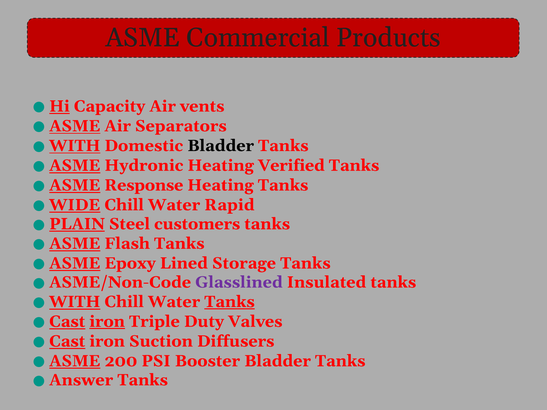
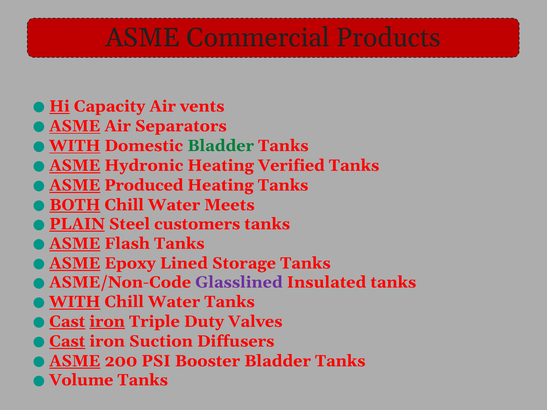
Bladder colour: black -> green (221, 146)
Response: Response -> Produced (144, 185)
WIDE: WIDE -> BOTH (75, 205)
Rapid: Rapid -> Meets (229, 205)
Tanks underline: present -> none (229, 302)
Answer: Answer -> Volume (81, 380)
